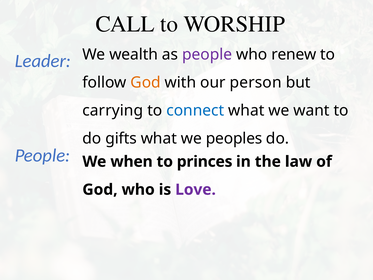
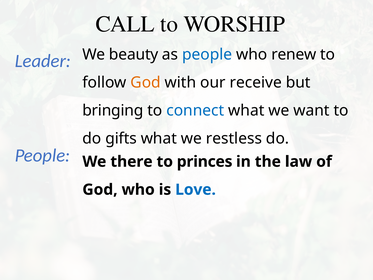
wealth: wealth -> beauty (134, 54)
people colour: purple -> blue (207, 54)
person: person -> receive (256, 82)
carrying: carrying -> bringing (113, 110)
peoples: peoples -> restless (234, 138)
when: when -> there (131, 161)
Love colour: purple -> blue (196, 189)
